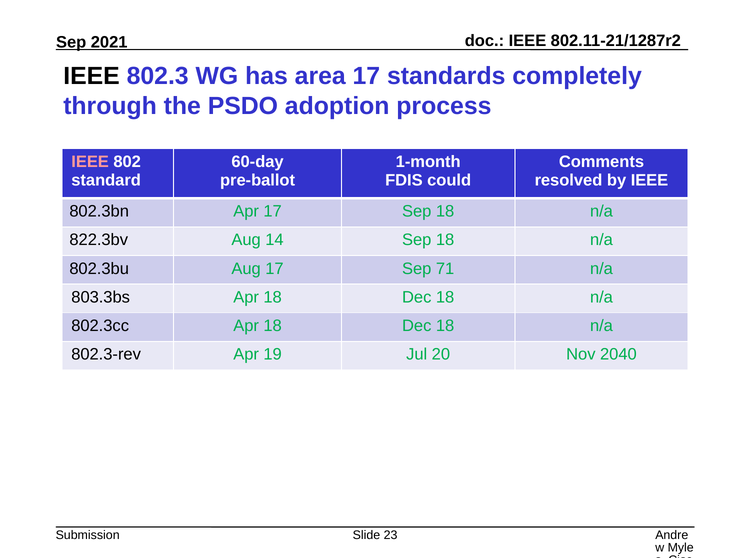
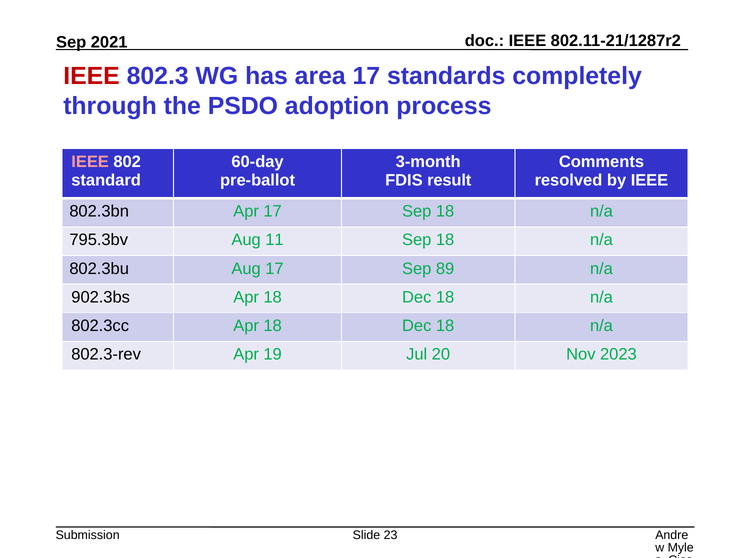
IEEE colour: black -> red (92, 76)
1-month: 1-month -> 3-month (428, 162)
could: could -> result (449, 180)
822.3bv: 822.3bv -> 795.3bv (99, 240)
14: 14 -> 11 (275, 240)
71: 71 -> 89 (445, 269)
803.3bs: 803.3bs -> 902.3bs (101, 297)
2040: 2040 -> 2023 (618, 354)
